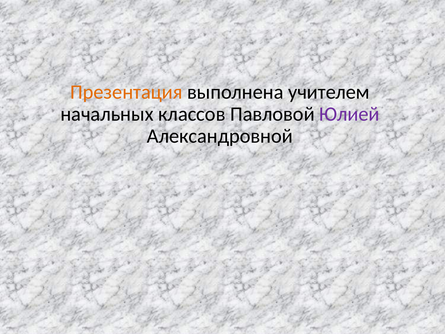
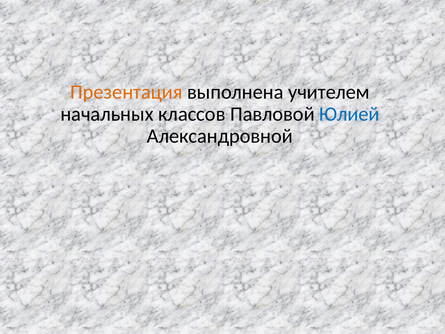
Юлией colour: purple -> blue (349, 114)
